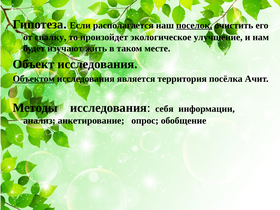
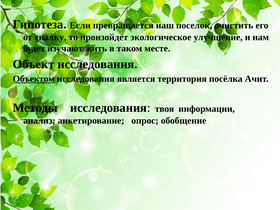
располагается: располагается -> превращается (123, 25)
поселок underline: present -> none (194, 25)
себя: себя -> твоя (165, 109)
